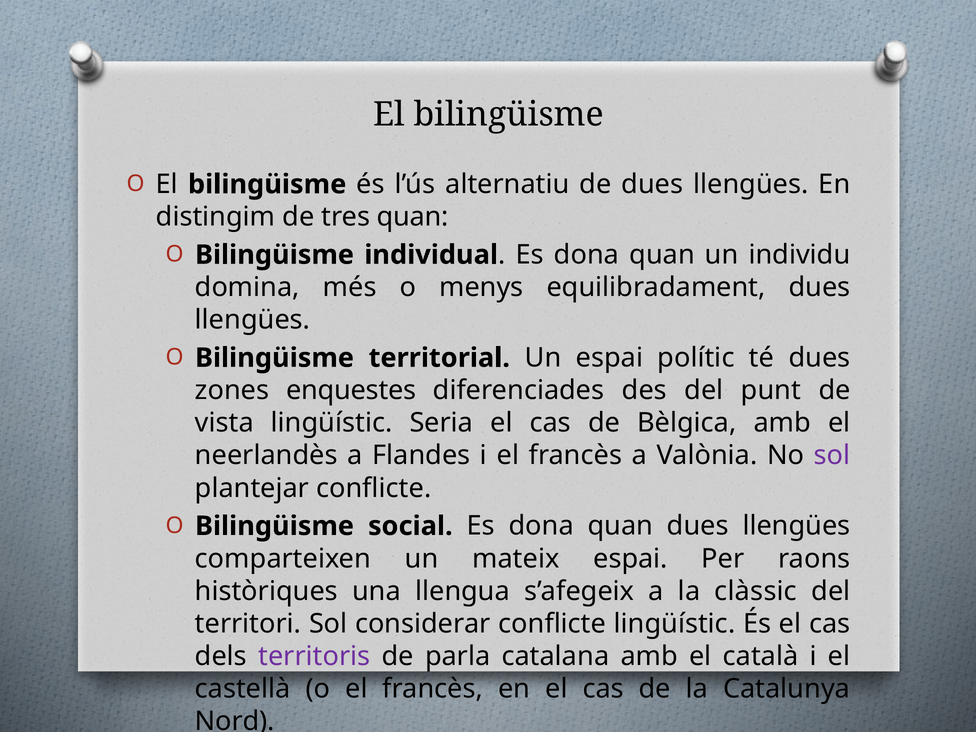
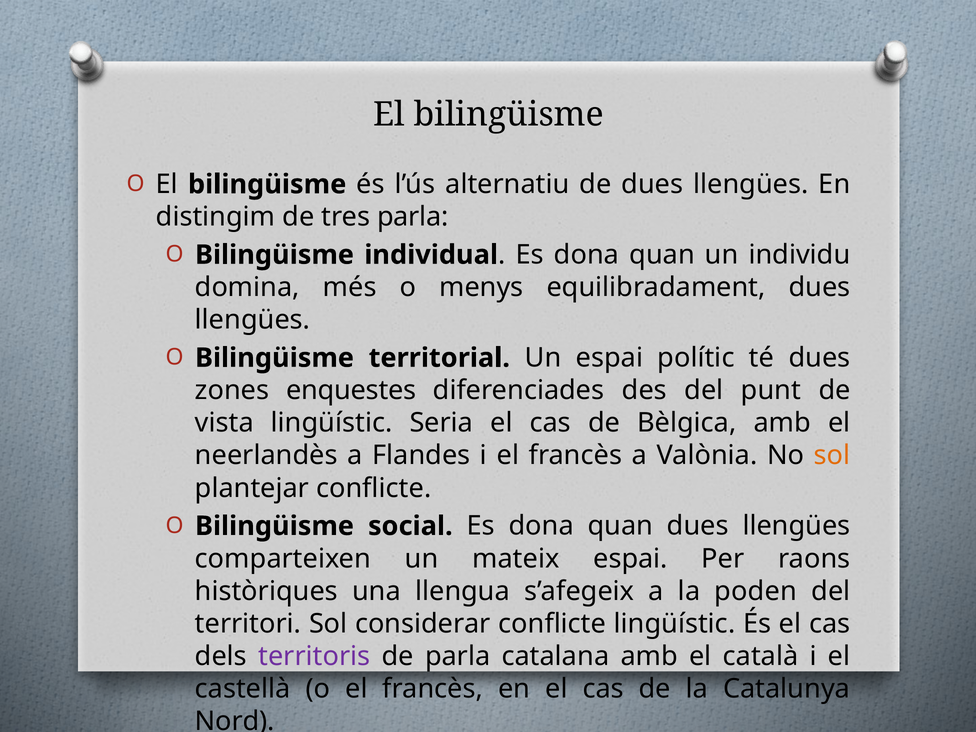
tres quan: quan -> parla (413, 217)
sol colour: purple -> orange (832, 456)
clàssic: clàssic -> poden (756, 591)
